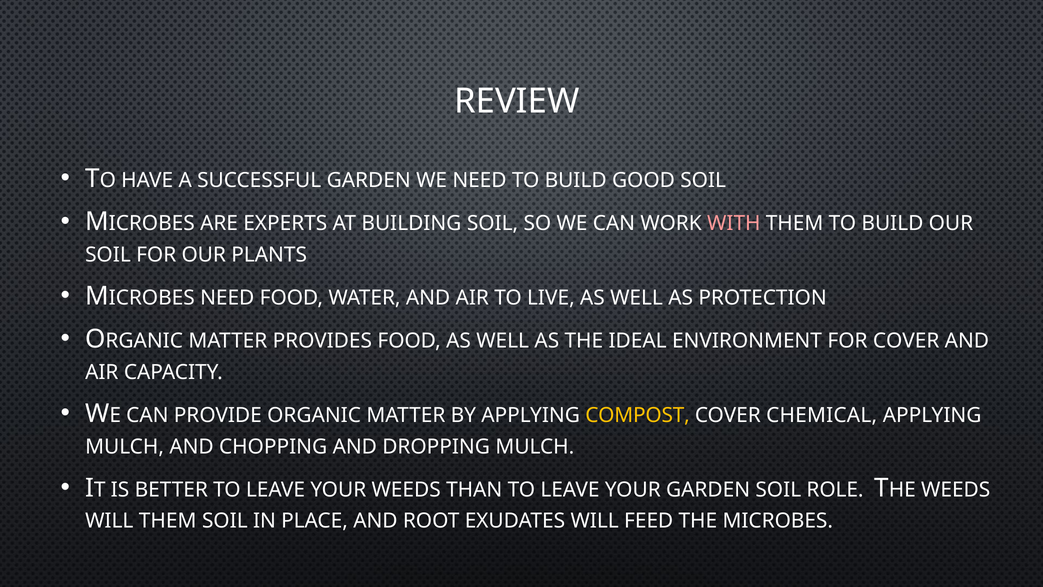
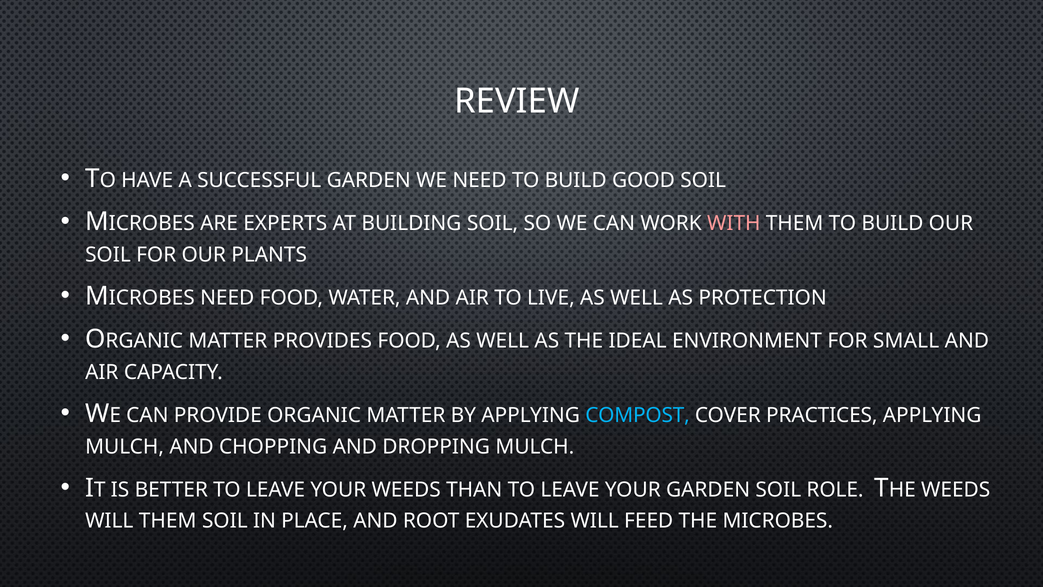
FOR COVER: COVER -> SMALL (906, 341)
COMPOST colour: yellow -> light blue (638, 415)
CHEMICAL: CHEMICAL -> PRACTICES (822, 415)
